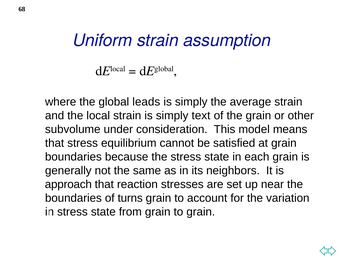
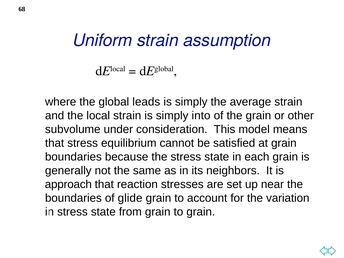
text: text -> into (201, 116)
turns: turns -> glide (130, 198)
